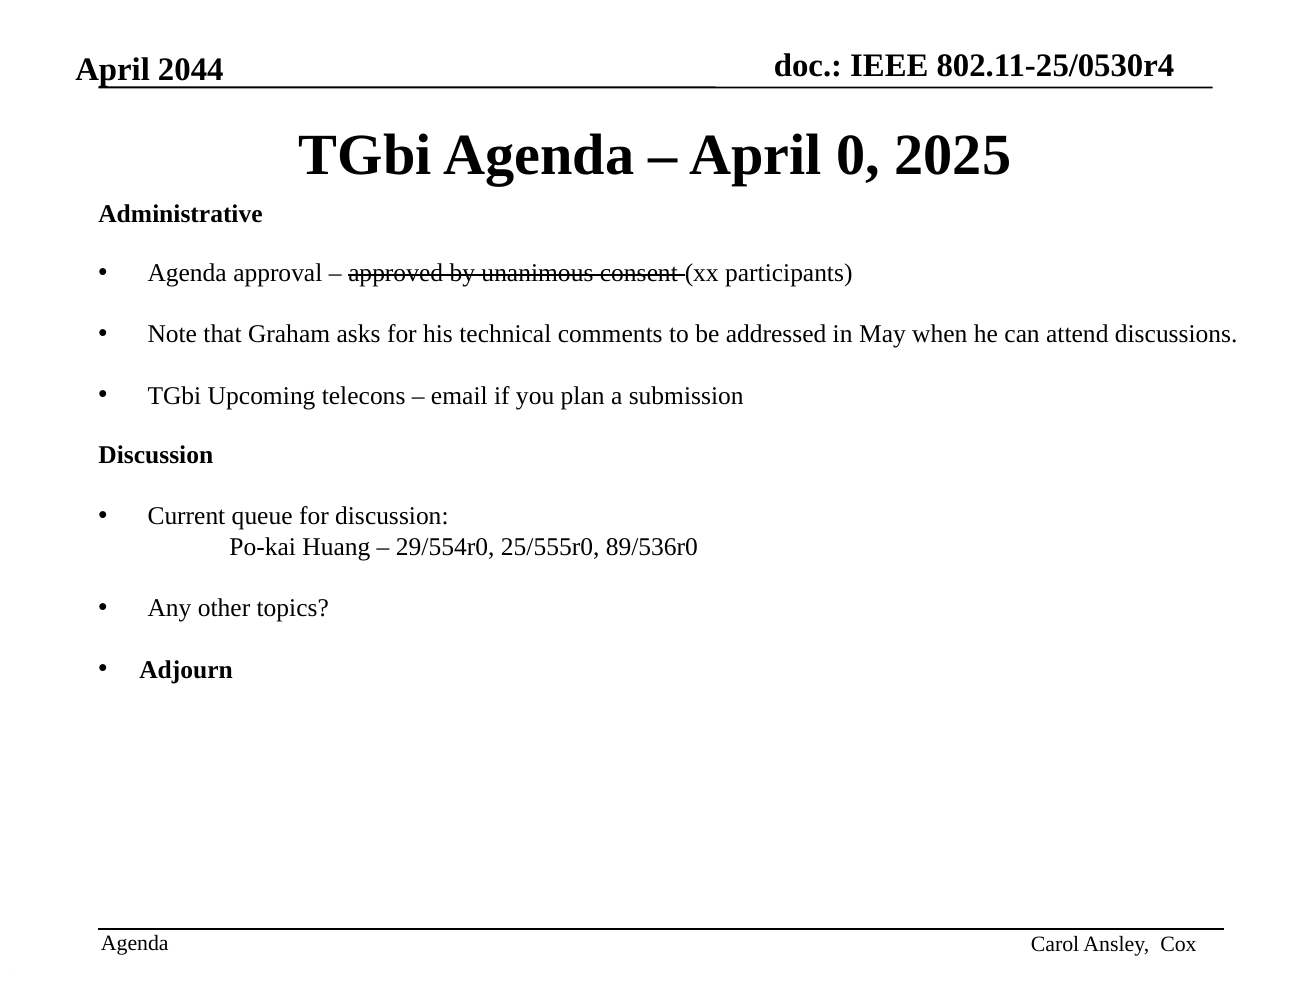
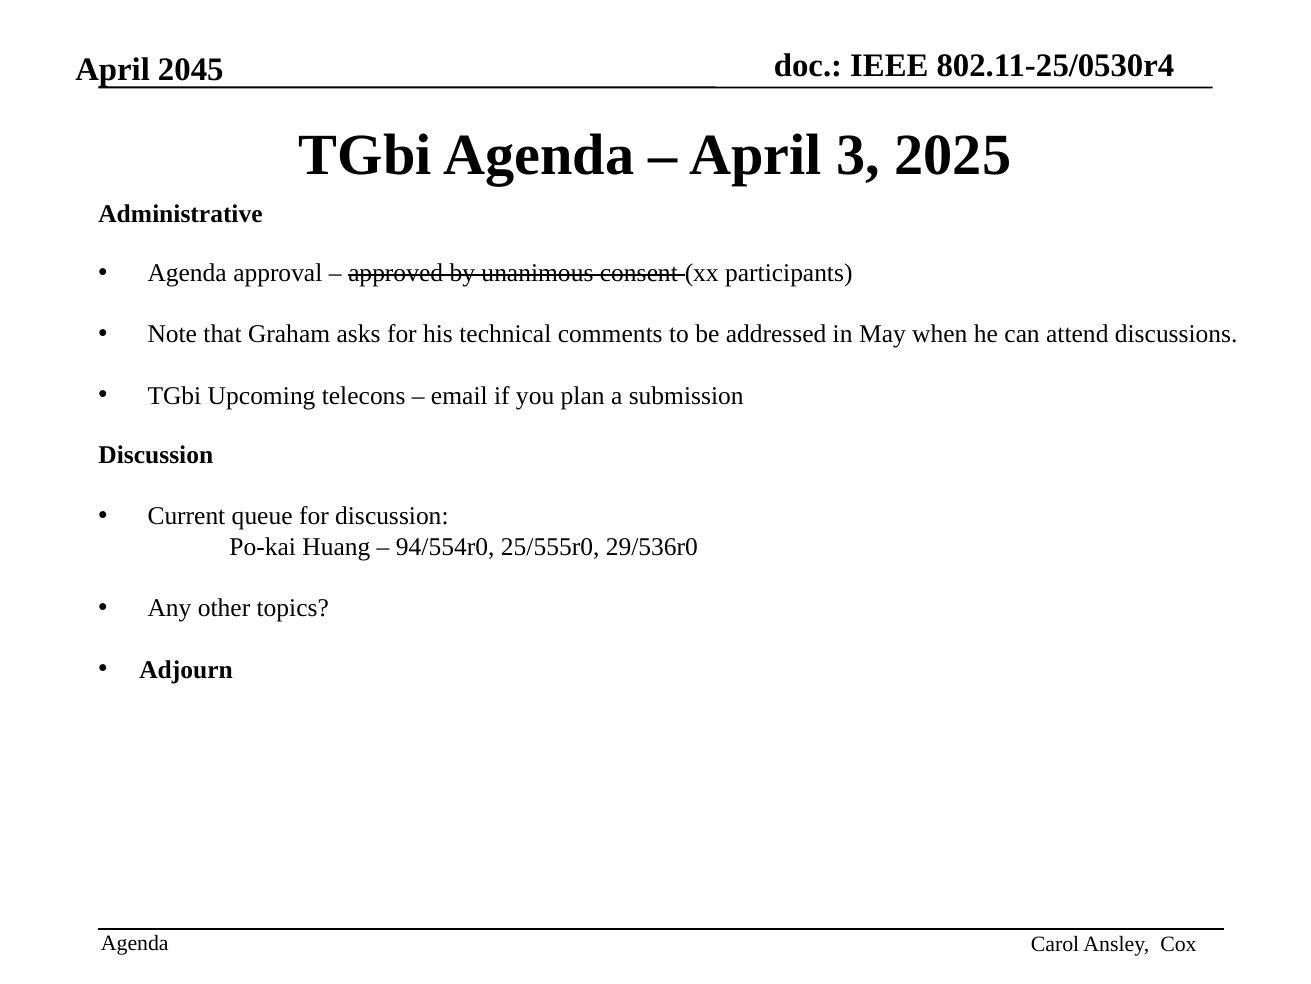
2044: 2044 -> 2045 (191, 70)
0: 0 -> 3 (858, 155)
29/554r0: 29/554r0 -> 94/554r0 (445, 547)
89/536r0: 89/536r0 -> 29/536r0 (652, 547)
